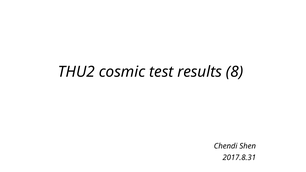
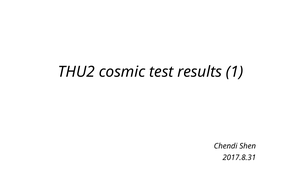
8: 8 -> 1 (235, 72)
